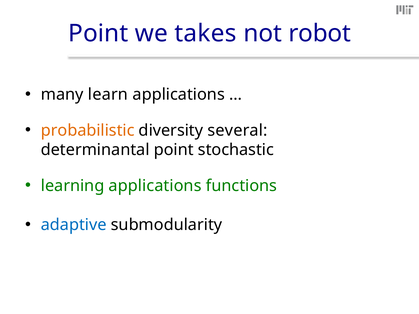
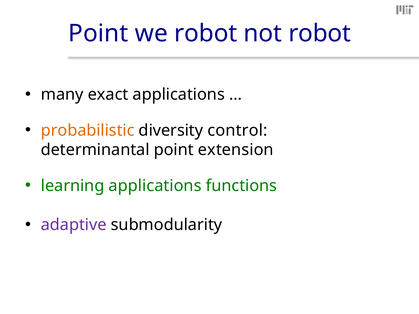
we takes: takes -> robot (206, 34)
learn: learn -> exact (108, 95)
several: several -> control (238, 130)
stochastic: stochastic -> extension (236, 150)
adaptive colour: blue -> purple (74, 225)
